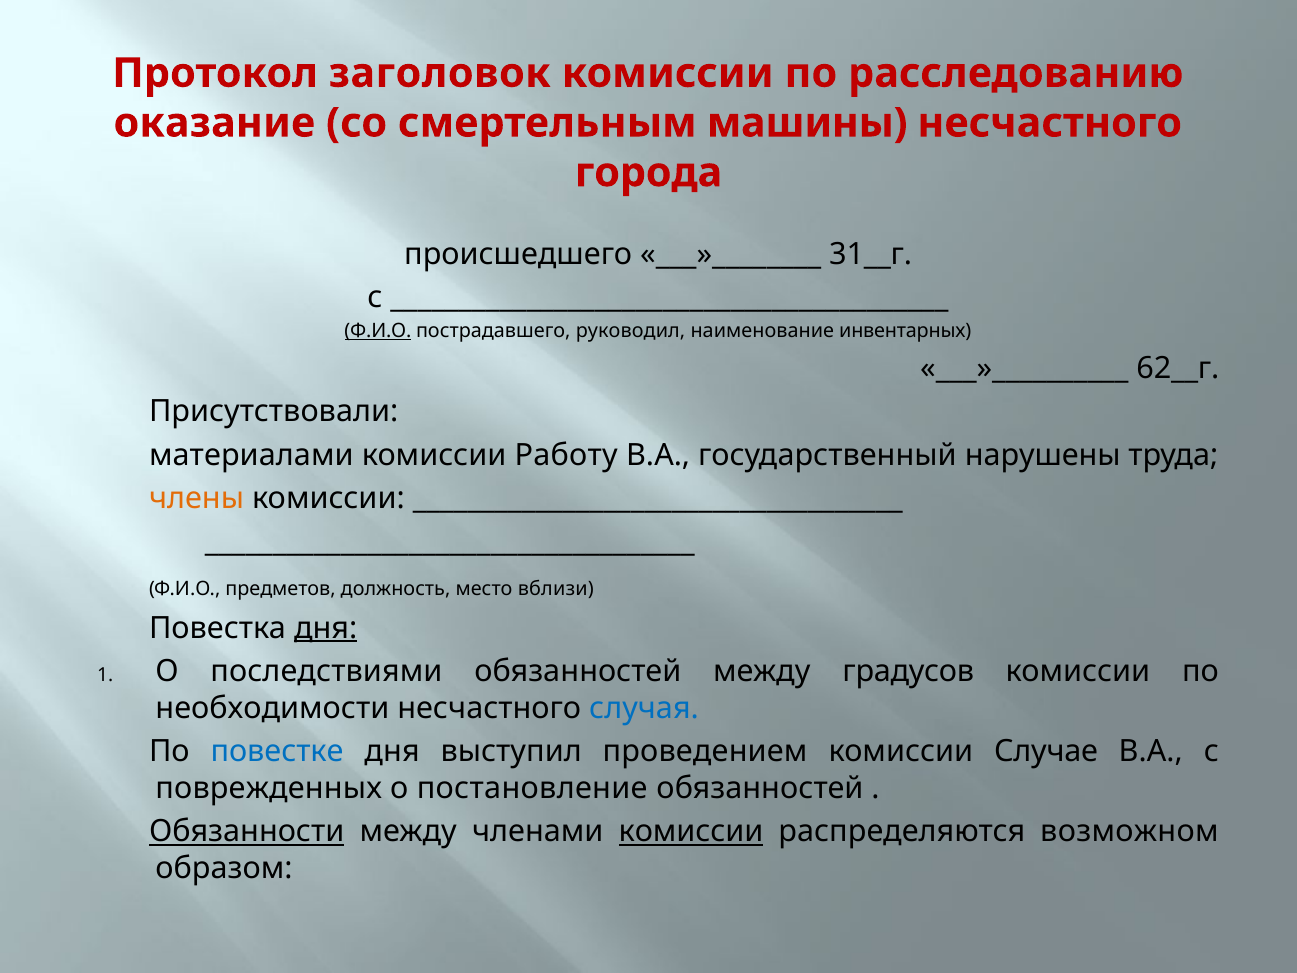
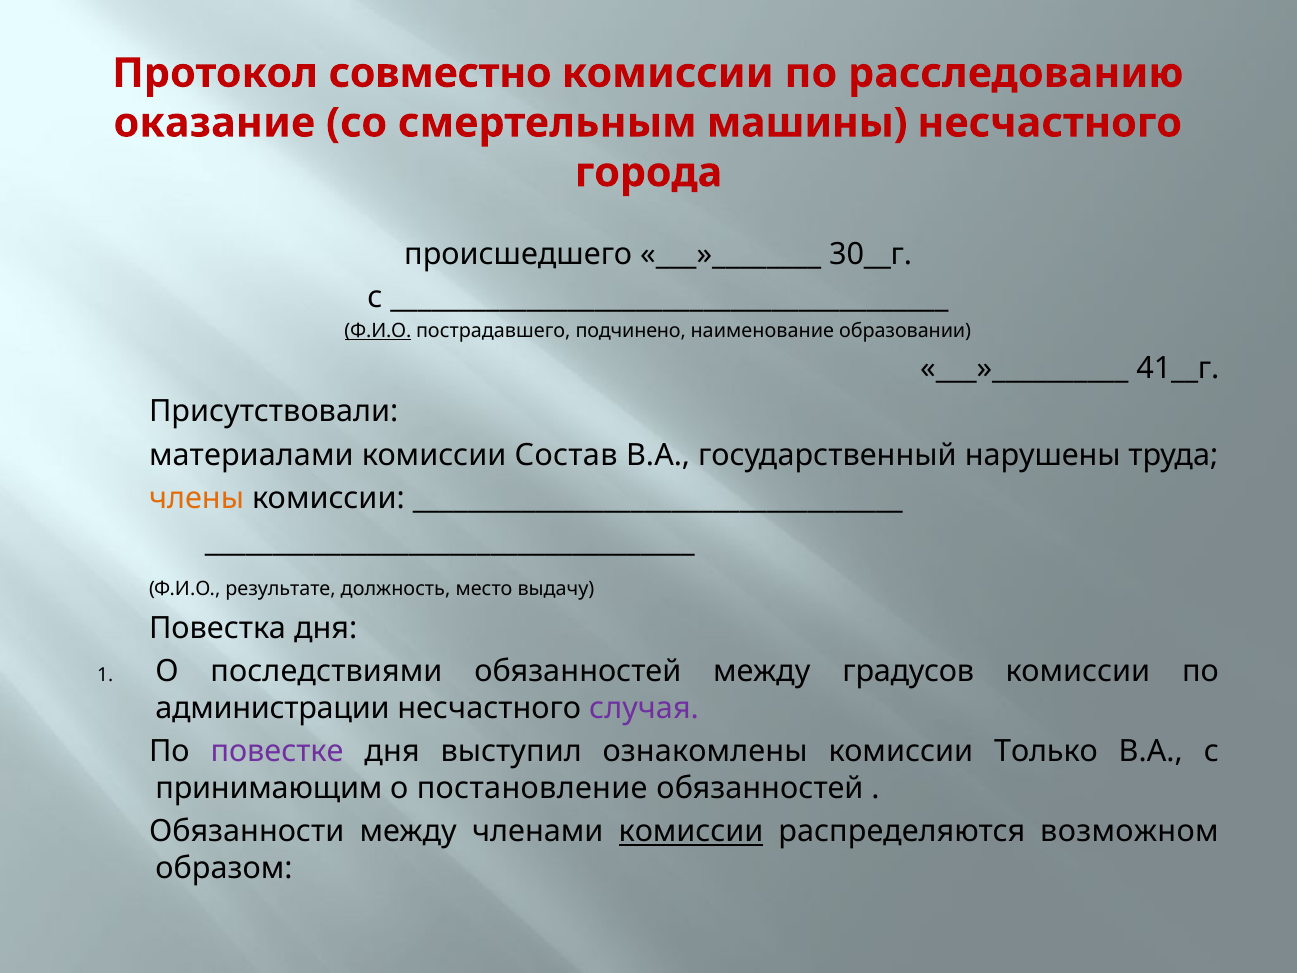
заголовок: заголовок -> совместно (440, 73)
31__г: 31__г -> 30__г (871, 254)
руководил: руководил -> подчинено (631, 331)
инвентарных: инвентарных -> образовании (905, 331)
62__г: 62__г -> 41__г (1178, 369)
Работу: Работу -> Состав (566, 455)
предметов: предметов -> результате (281, 588)
вблизи: вблизи -> выдачу (556, 588)
дня underline: present -> none (326, 628)
необходимости: необходимости -> администрации (273, 708)
случая colour: blue -> purple (644, 708)
повестке colour: blue -> purple (277, 751)
проведением: проведением -> ознакомлены (705, 751)
Случае: Случае -> Только (1046, 751)
поврежденных: поврежденных -> принимающим (269, 788)
Обязанности underline: present -> none (247, 831)
